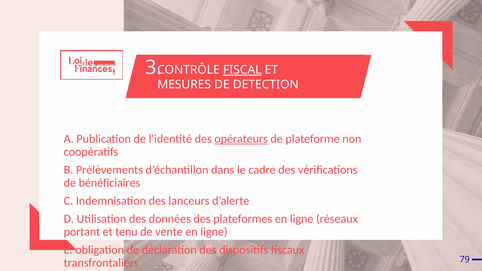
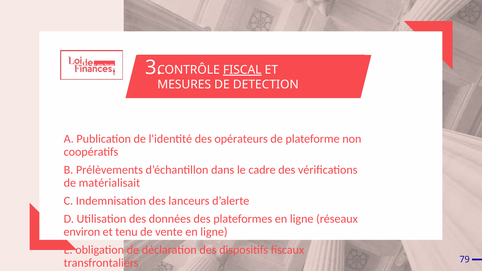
opérateurs underline: present -> none (241, 139)
bénéficiaires: bénéficiaires -> matérialisait (109, 183)
portant: portant -> environ (82, 232)
